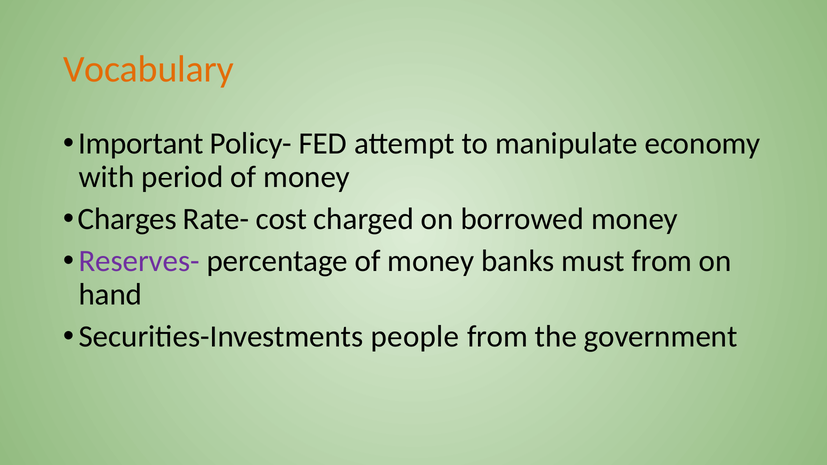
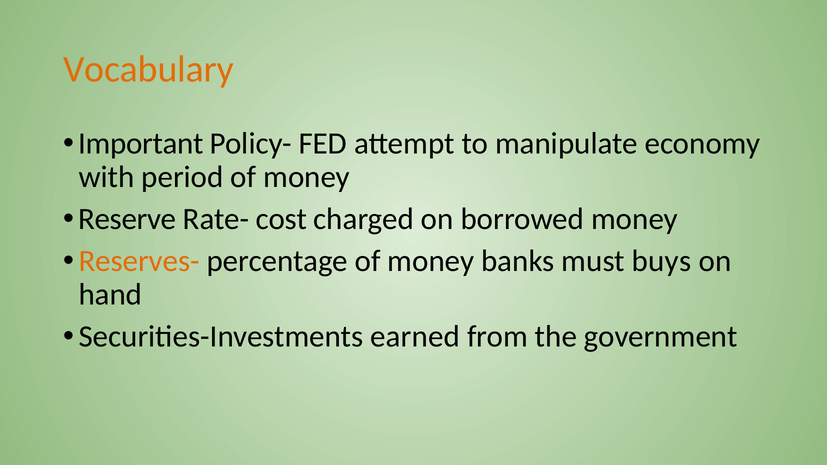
Charges: Charges -> Reserve (127, 219)
Reserves- colour: purple -> orange (139, 261)
must from: from -> buys (662, 261)
people: people -> earned (415, 337)
